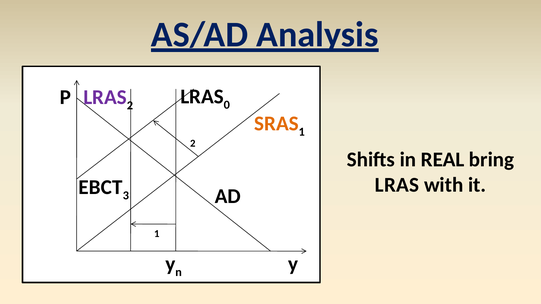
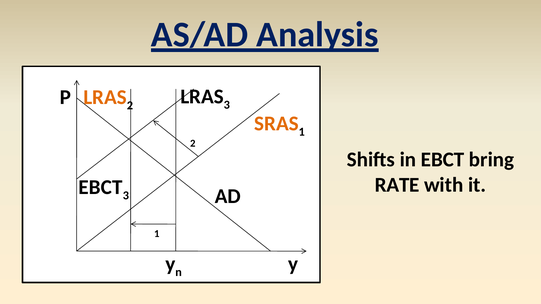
LRAS 0: 0 -> 3 (227, 105)
LRAS colour: purple -> orange (105, 97)
in REAL: REAL -> EBCT (443, 160)
LRAS: LRAS -> RATE (397, 185)
